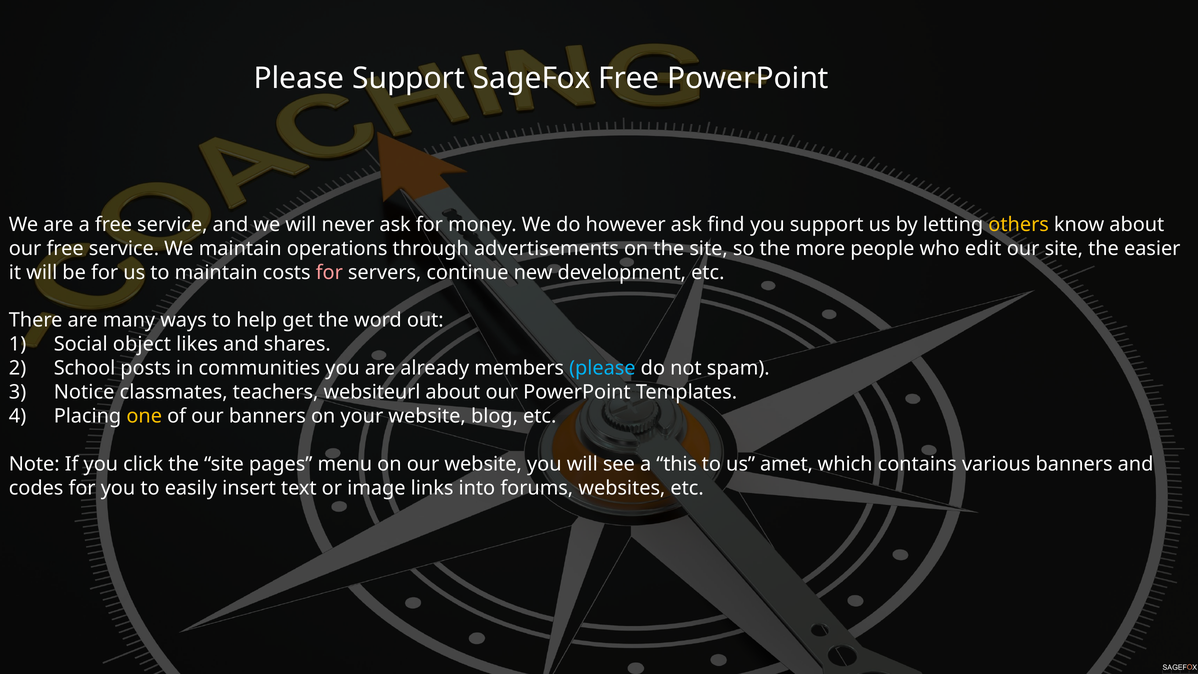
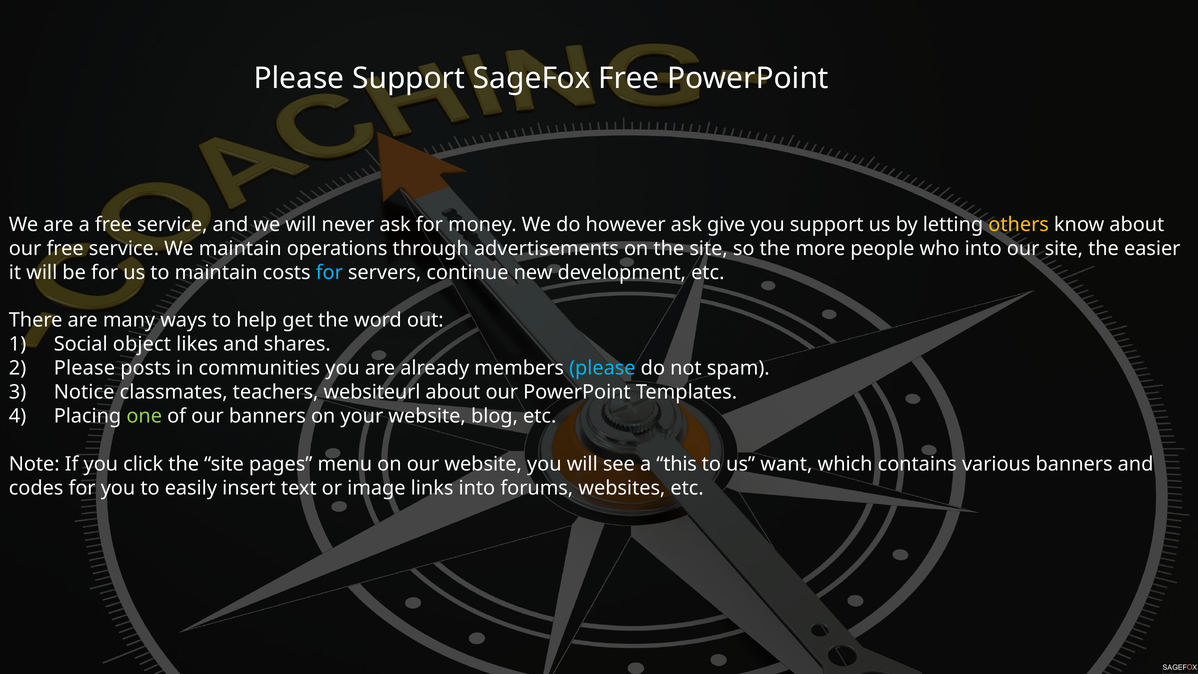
find: find -> give (726, 225)
who edit: edit -> into (983, 248)
for colour: pink -> light blue (329, 272)
School: School -> Please (84, 368)
one colour: yellow -> light green (144, 416)
amet: amet -> want (786, 464)
